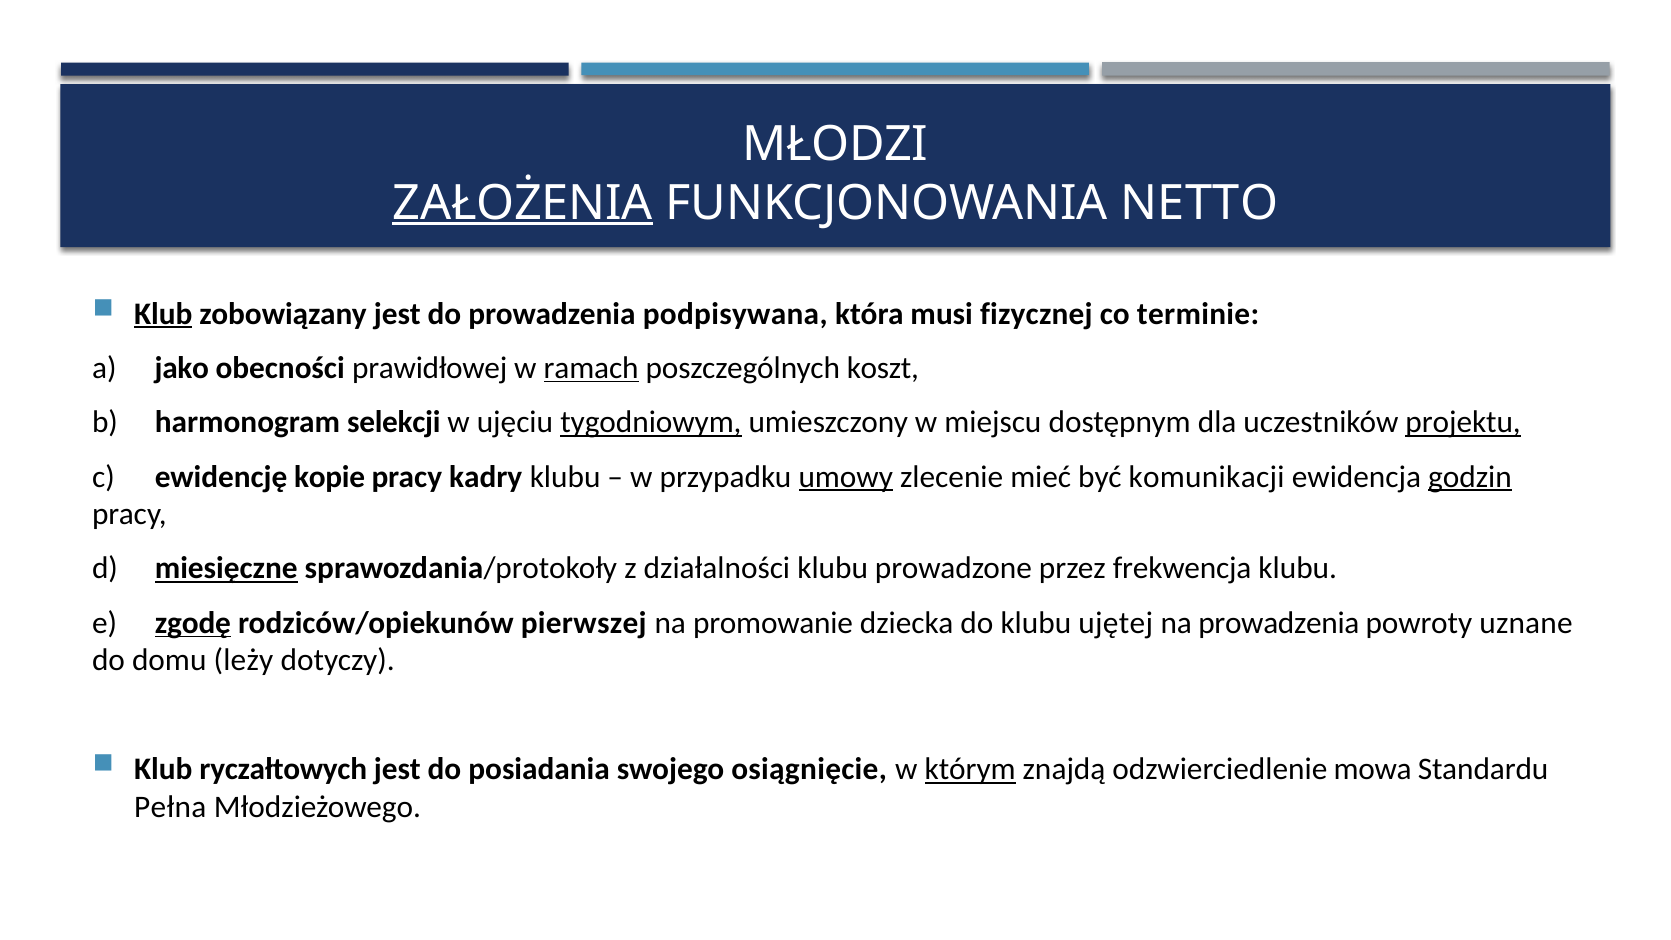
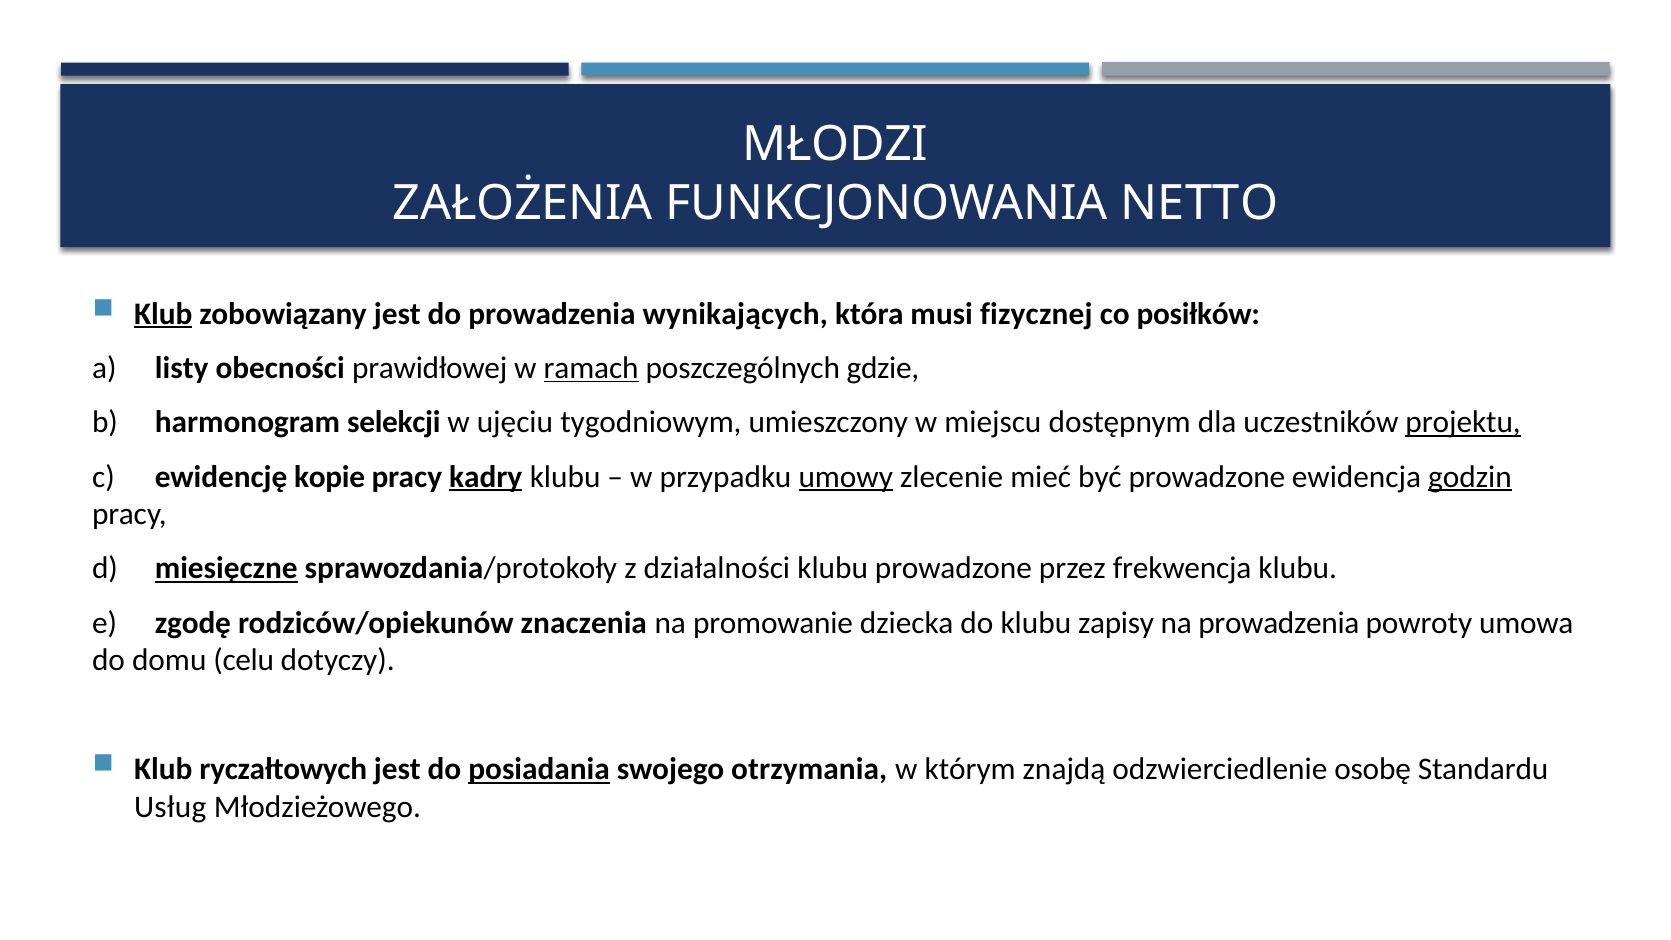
ZAŁOŻENIA underline: present -> none (523, 203)
podpisywana: podpisywana -> wynikających (735, 314)
terminie: terminie -> posiłków (1198, 314)
jako: jako -> listy (182, 368)
koszt: koszt -> gdzie (883, 368)
tygodniowym underline: present -> none (651, 422)
kadry underline: none -> present (486, 477)
być komunikacji: komunikacji -> prowadzone (1207, 477)
zgodę underline: present -> none (193, 623)
pierwszej: pierwszej -> znaczenia (584, 623)
ujętej: ujętej -> zapisy (1116, 623)
uznane: uznane -> umowa (1526, 623)
leży: leży -> celu (244, 661)
posiadania underline: none -> present (539, 769)
osiągnięcie: osiągnięcie -> otrzymania (809, 769)
którym underline: present -> none (970, 769)
mowa: mowa -> osobę (1373, 769)
Pełna: Pełna -> Usług (170, 807)
